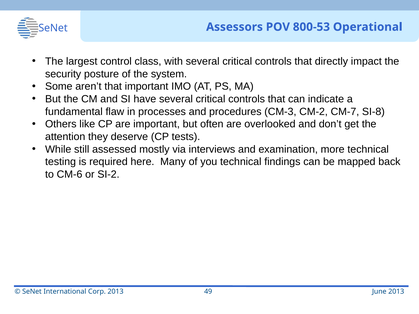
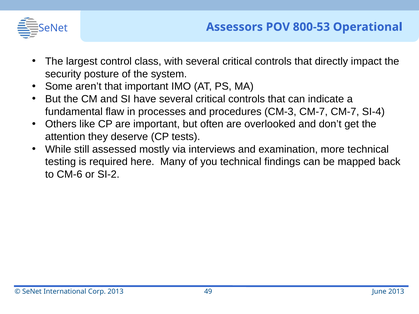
CM-3 CM-2: CM-2 -> CM-7 (314, 112)
SI-8: SI-8 -> SI-4 (373, 112)
